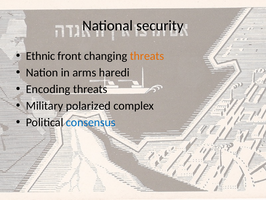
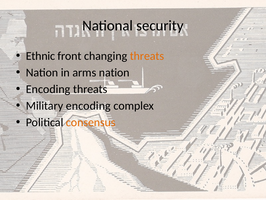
arms haredi: haredi -> nation (114, 72)
Military polarized: polarized -> encoding (88, 105)
consensus colour: blue -> orange (91, 122)
